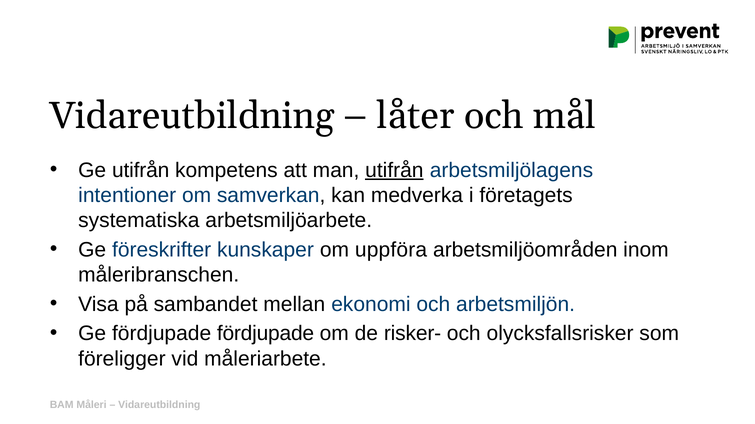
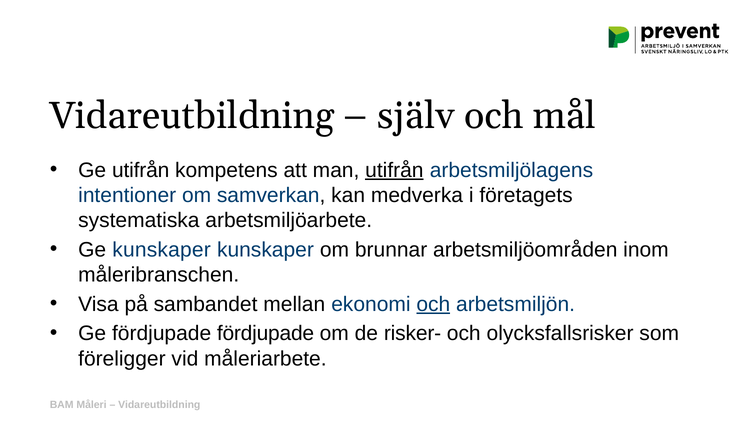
låter: låter -> själv (416, 116)
Ge föreskrifter: föreskrifter -> kunskaper (162, 250)
uppföra: uppföra -> brunnar (391, 250)
och underline: none -> present (433, 305)
